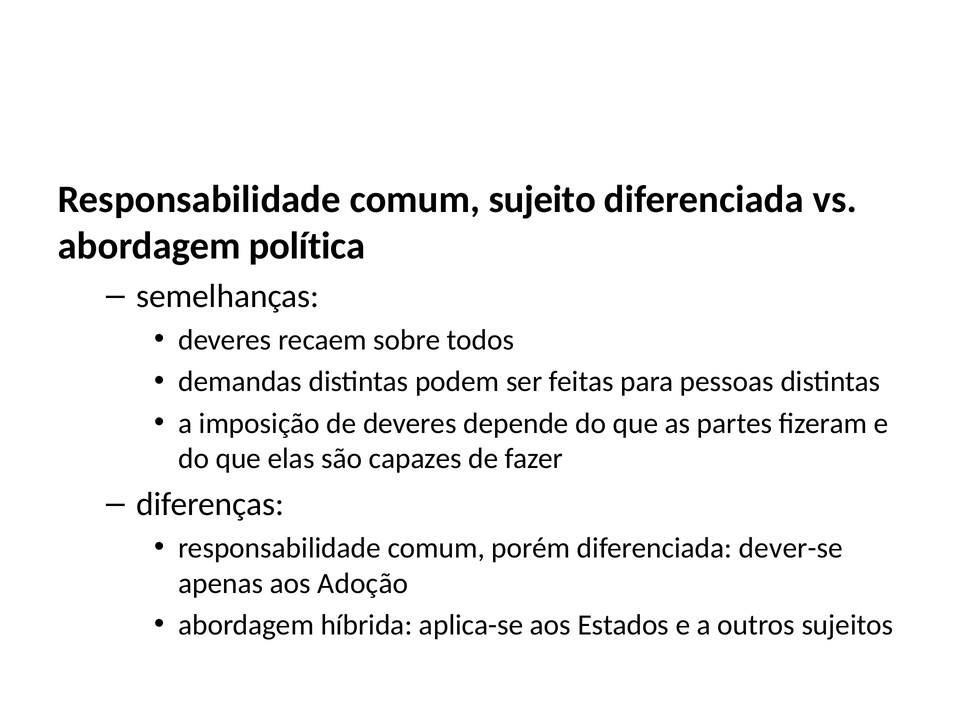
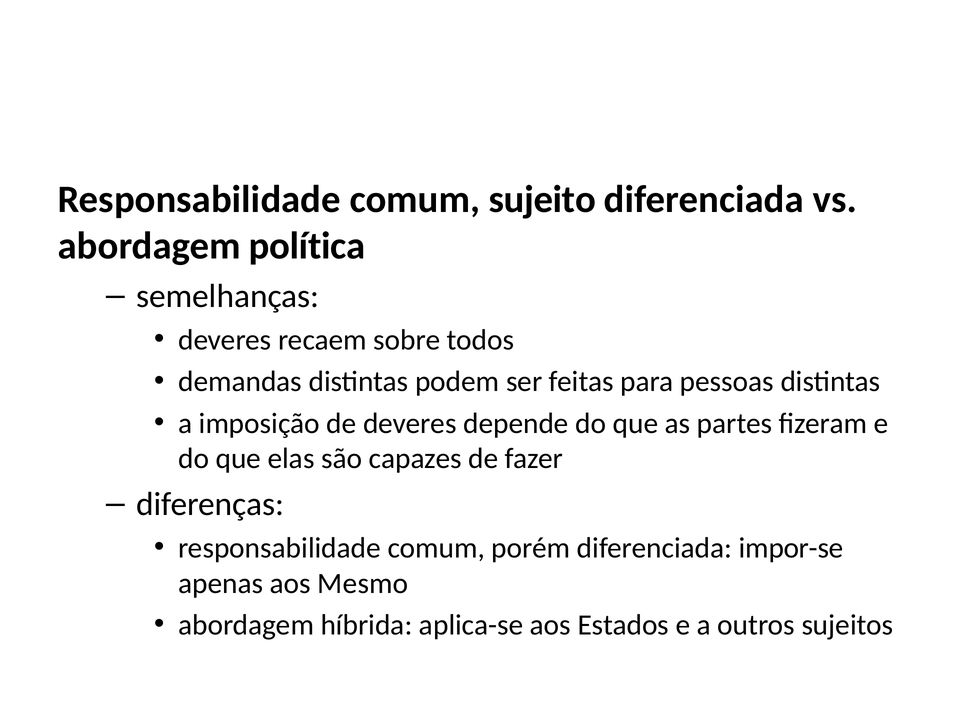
dever-se: dever-se -> impor-se (791, 548)
Adoção: Adoção -> Mesmo (363, 584)
